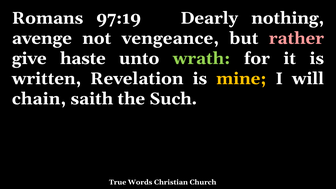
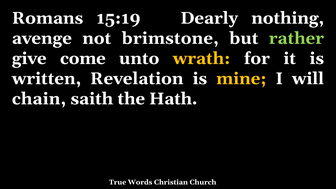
97:19: 97:19 -> 15:19 (118, 18)
vengeance: vengeance -> brimstone (170, 38)
rather colour: pink -> light green (296, 38)
haste: haste -> come (83, 58)
wrath colour: light green -> yellow (202, 58)
Such: Such -> Hath (173, 99)
